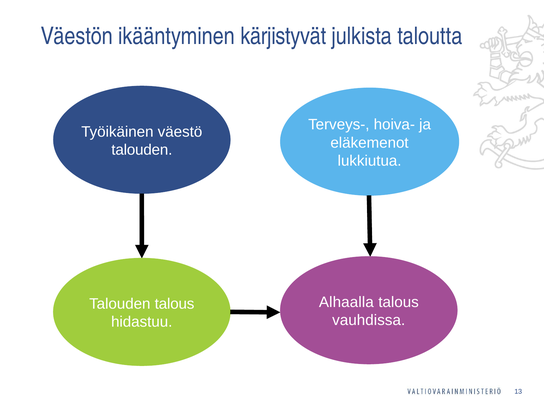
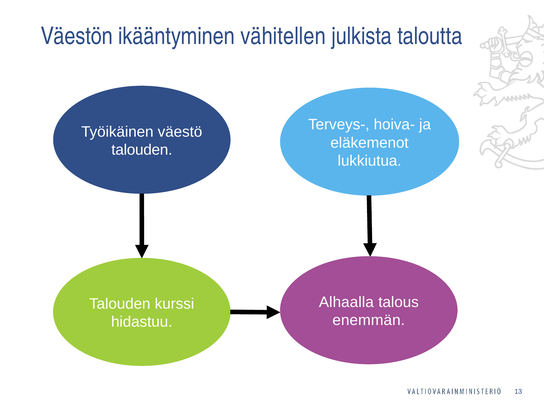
kärjistyvät: kärjistyvät -> vähitellen (283, 36)
Talouden talous: talous -> kurssi (174, 304)
vauhdissa: vauhdissa -> enemmän (369, 320)
